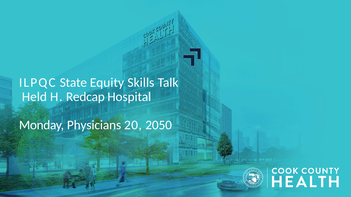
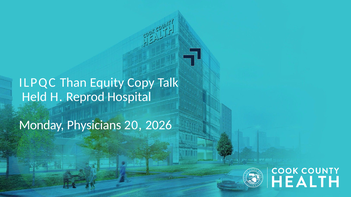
State: State -> Than (73, 83)
Skills: Skills -> Copy (141, 83)
Redcap: Redcap -> Reprod (85, 97)
2050: 2050 -> 2026 (159, 125)
